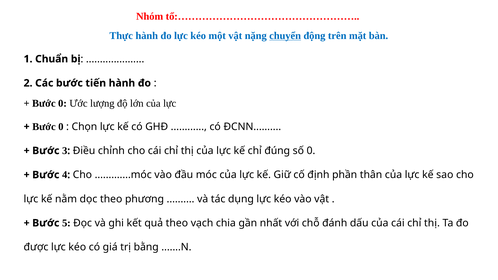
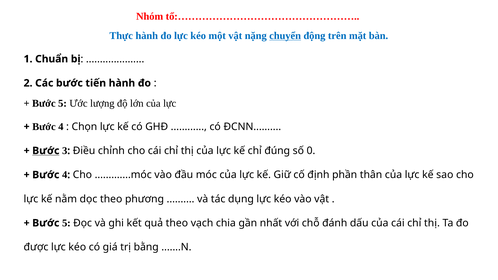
0: 0 -> 5 (62, 103)
0: 0 -> 4 (61, 127)
Bước underline: none -> present (46, 151)
